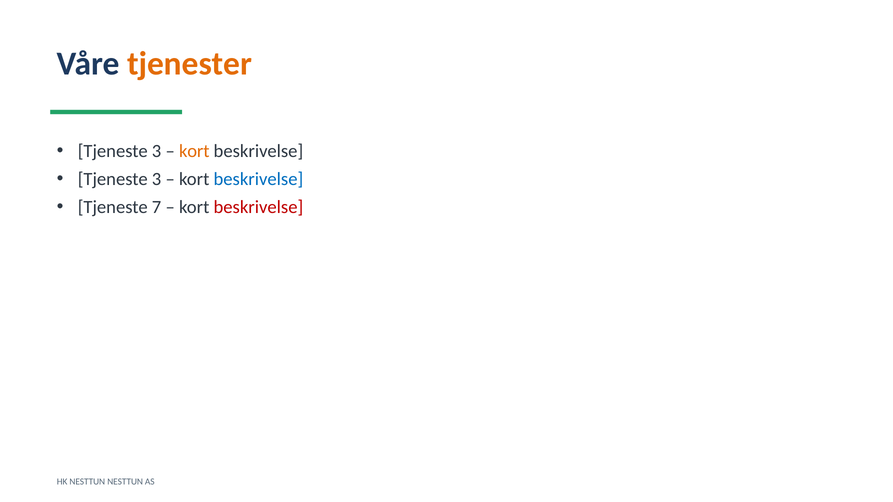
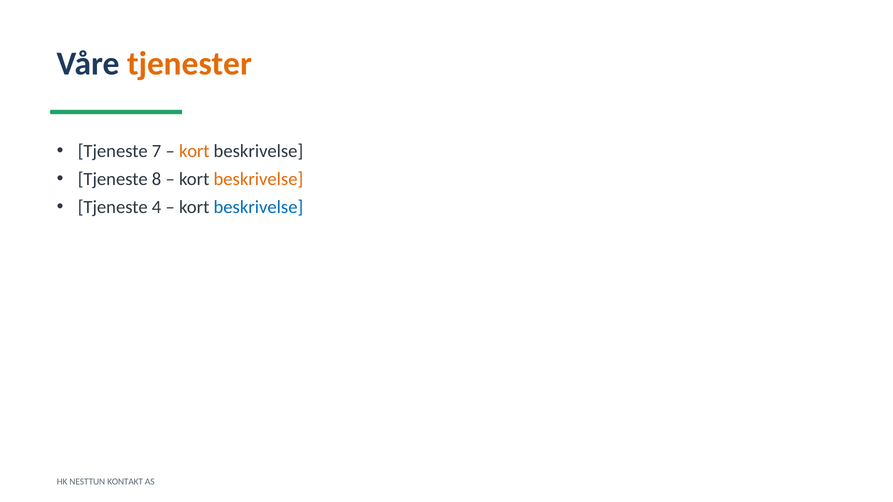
3: 3 -> 7 (157, 151)
3: 3 -> 8 (157, 179)
beskrivelse colour: blue -> orange (258, 179)
7: 7 -> 4 (157, 207)
beskrivelse colour: red -> blue (258, 207)
NESTTUN NESTTUN: NESTTUN -> KONTAKT (125, 482)
